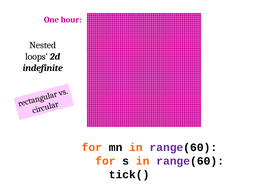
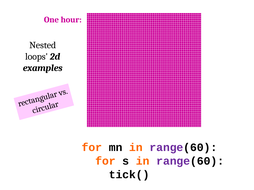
indefinite: indefinite -> examples (43, 68)
